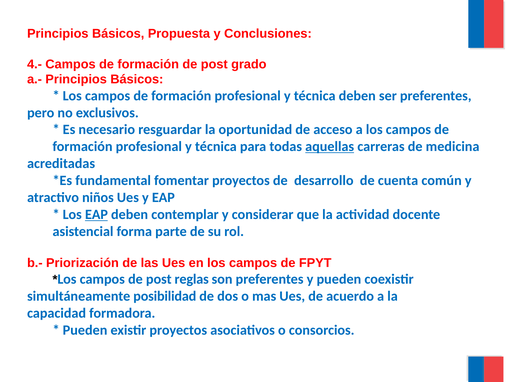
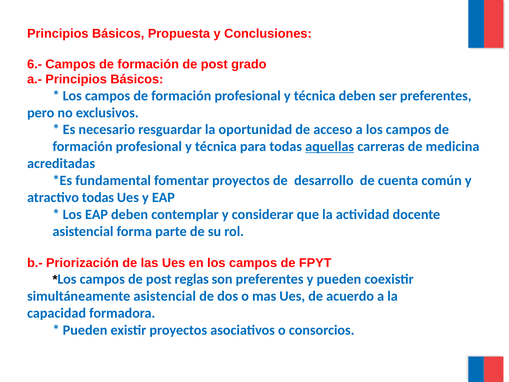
4.-: 4.- -> 6.- (35, 64)
atractivo niños: niños -> todas (98, 197)
EAP underline: present -> none (96, 214)
simultáneamente posibilidad: posibilidad -> asistencial (165, 296)
